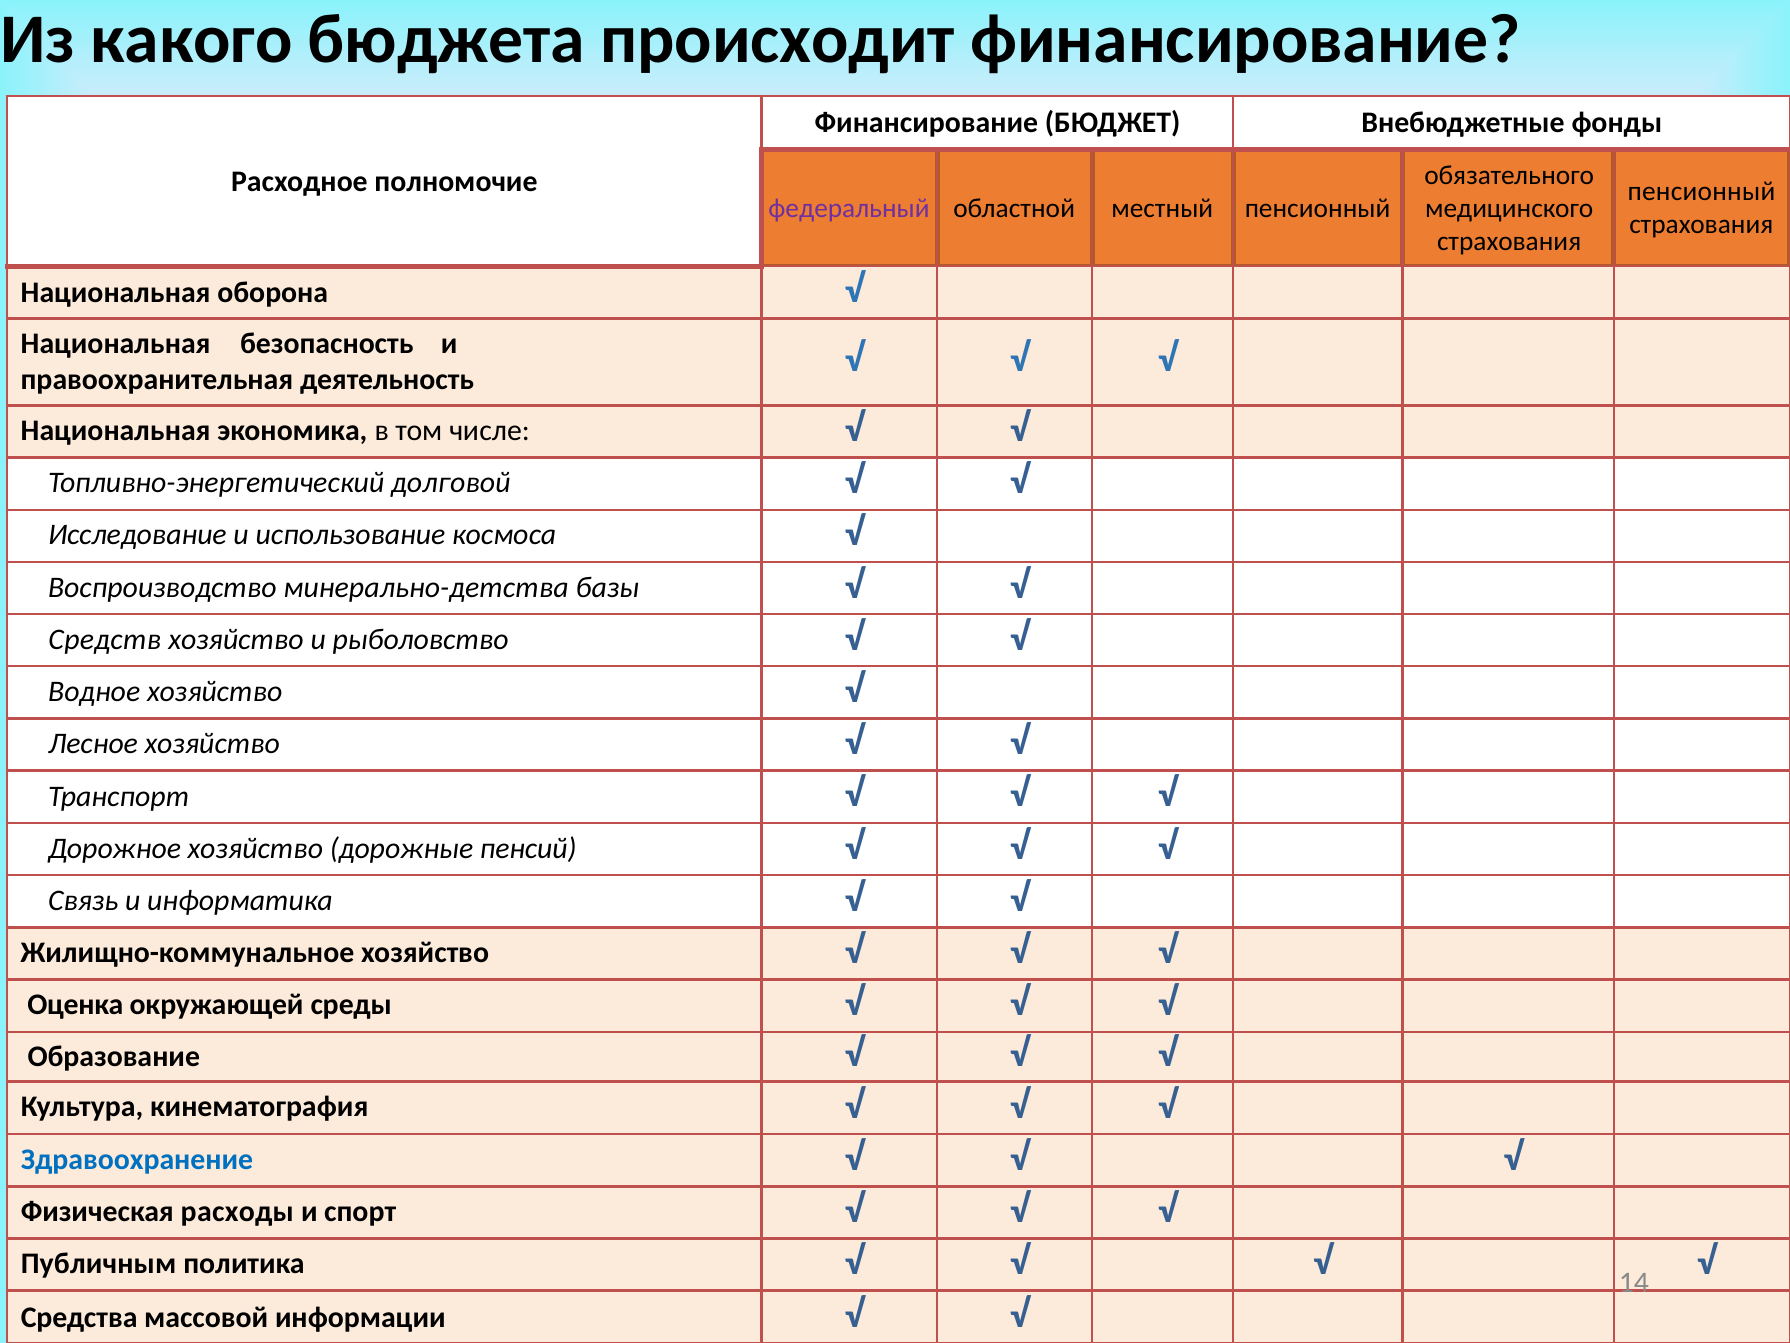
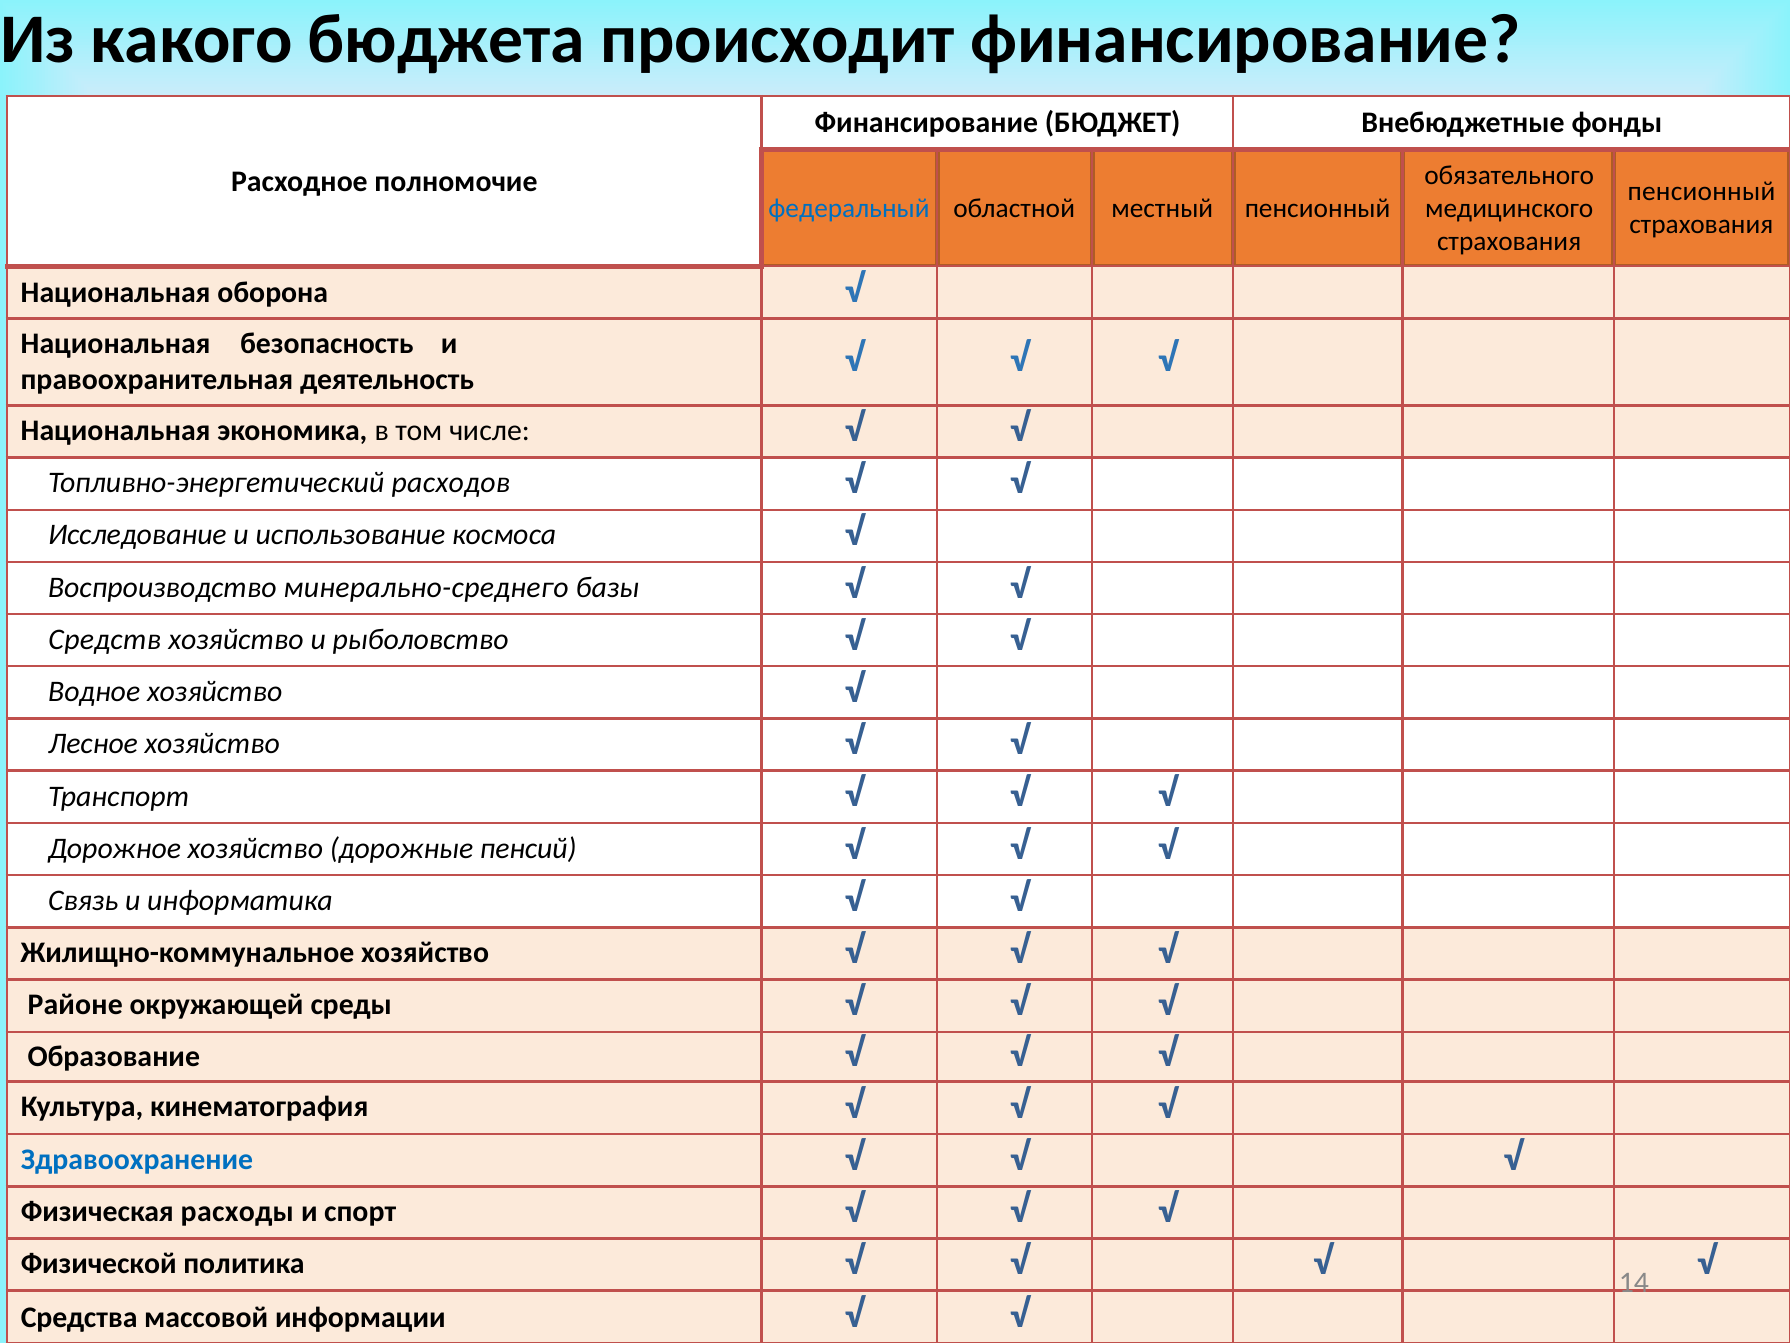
федеральный colour: purple -> blue (849, 208)
долговой: долговой -> расходов (451, 483)
минерально-детства: минерально-детства -> минерально-среднего (426, 587)
Оценка: Оценка -> Районе (75, 1004)
Публичным: Публичным -> Физической (99, 1264)
